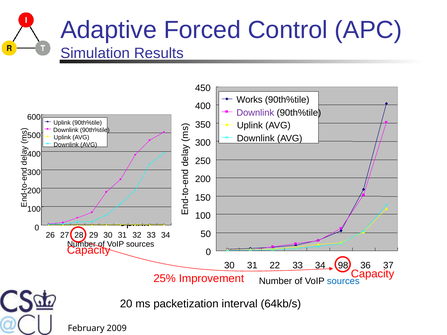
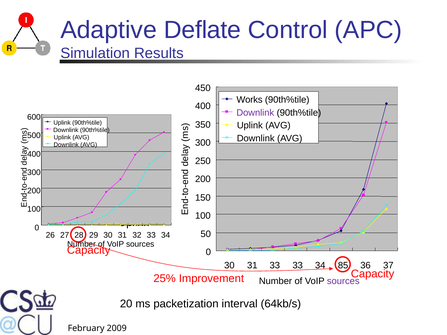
Forced: Forced -> Deflate (202, 30)
31 22: 22 -> 33 (275, 266)
98: 98 -> 85 (343, 266)
sources colour: blue -> purple (343, 281)
